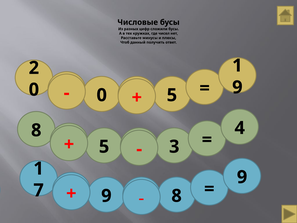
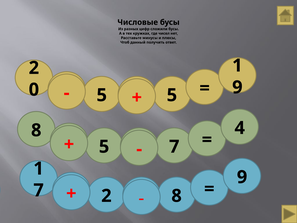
0 0: 0 -> 5 (102, 95)
5 3: 3 -> 7 (174, 147)
9: 9 -> 2 (106, 196)
